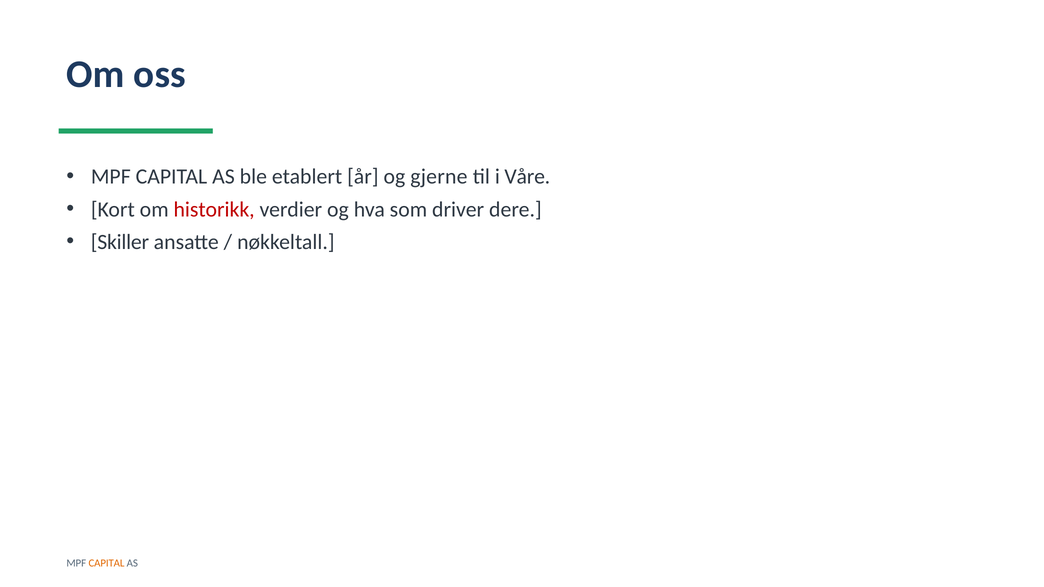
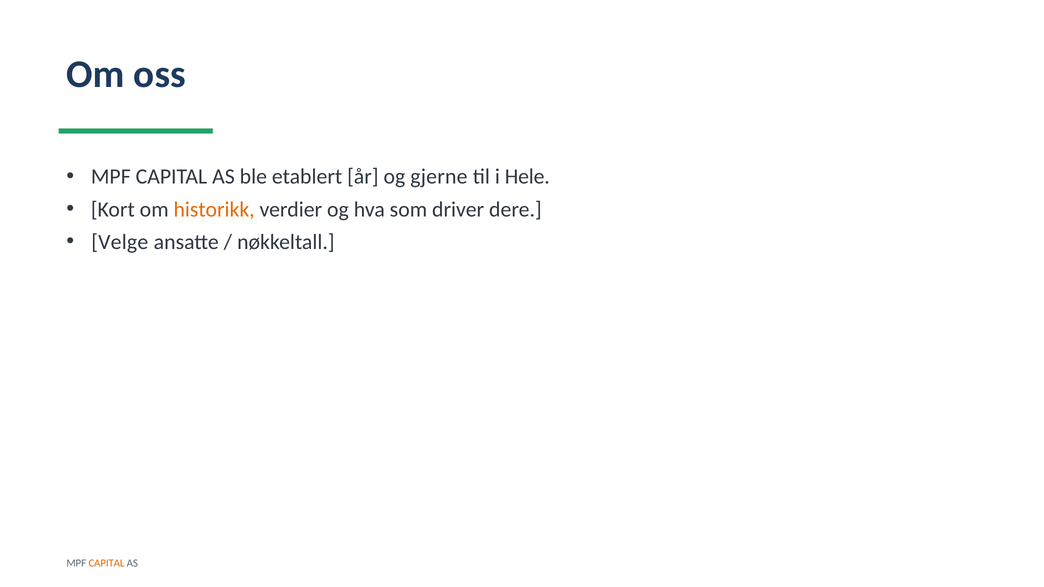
Våre: Våre -> Hele (527, 177)
historikk colour: red -> orange (214, 209)
Skiller: Skiller -> Velge (120, 242)
